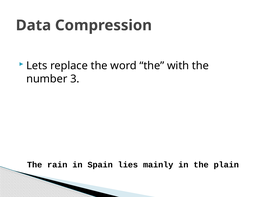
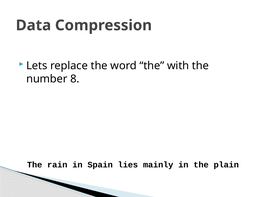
3: 3 -> 8 (75, 79)
